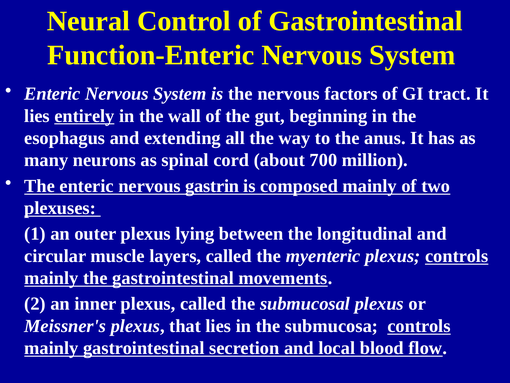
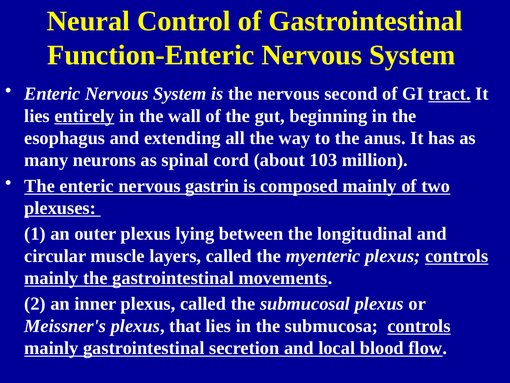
factors: factors -> second (351, 94)
tract underline: none -> present (449, 94)
700: 700 -> 103 (323, 160)
